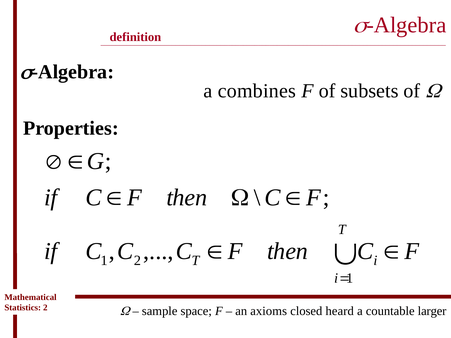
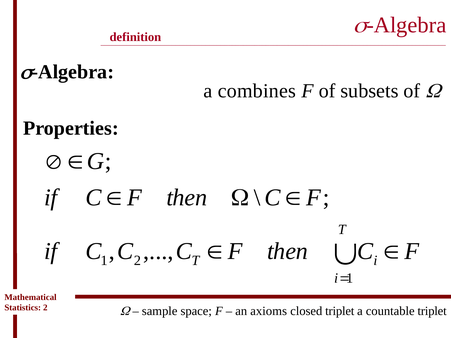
closed heard: heard -> triplet (340, 311)
countable larger: larger -> triplet (432, 311)
